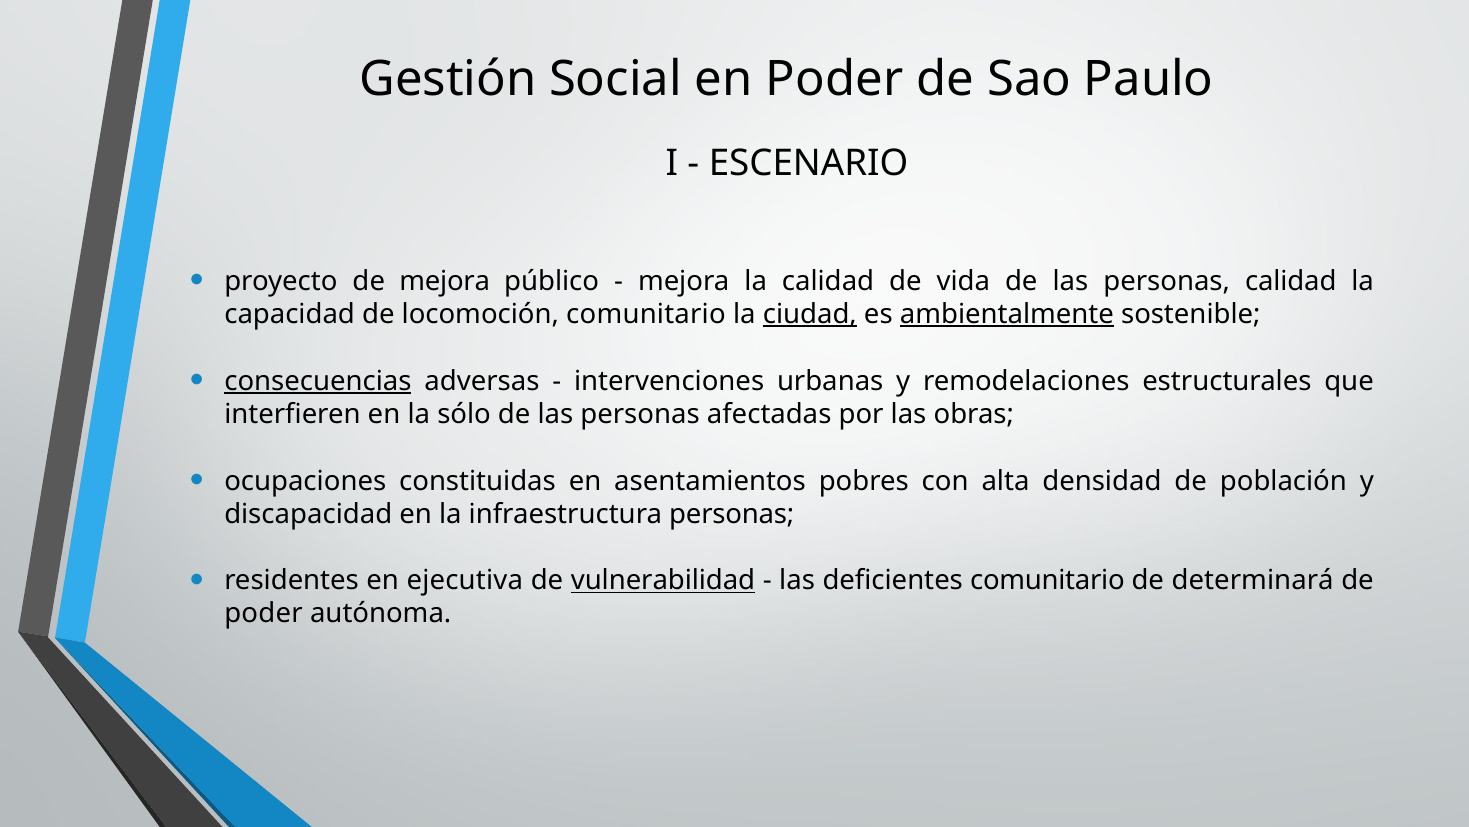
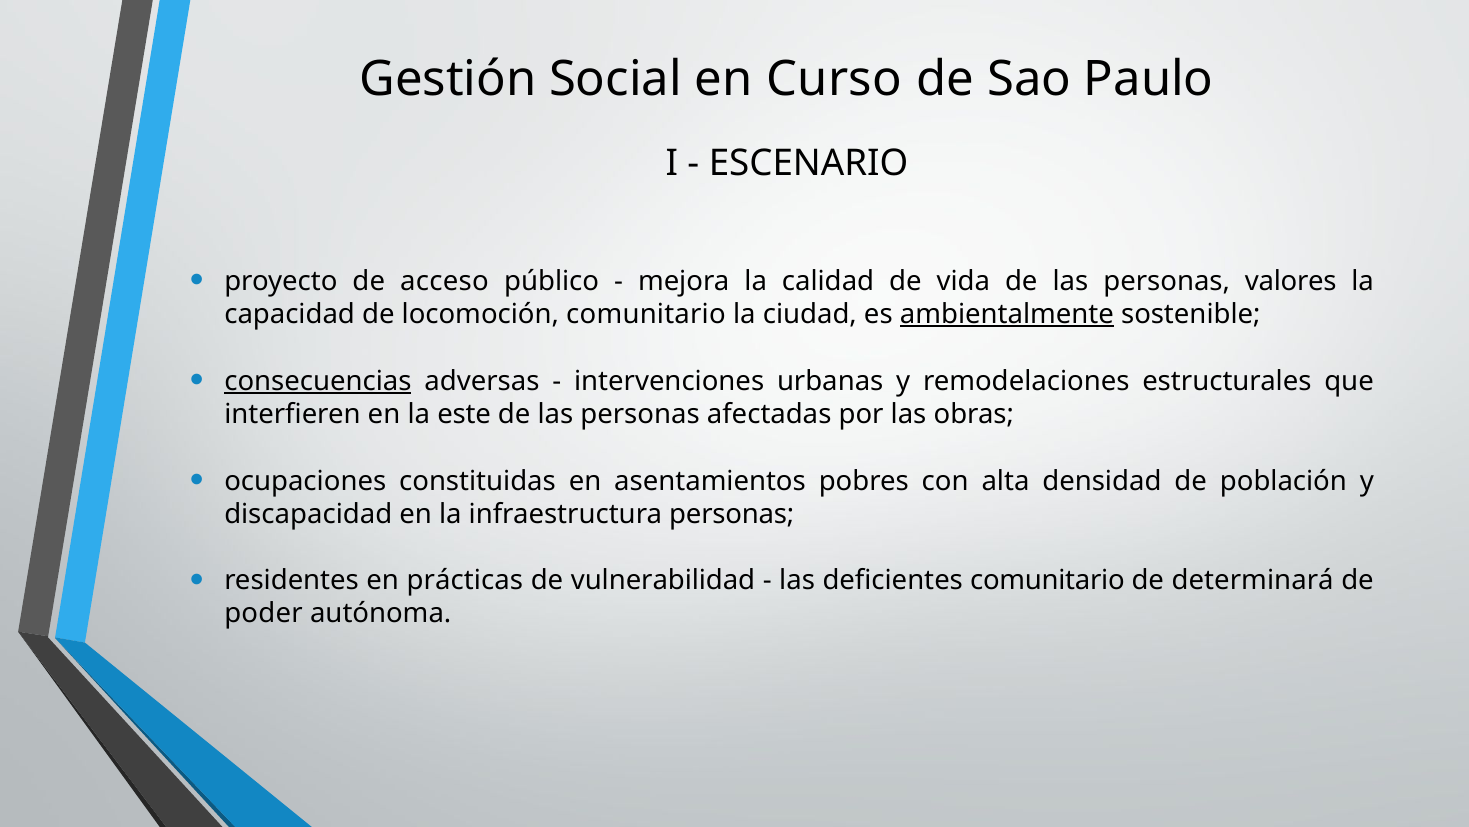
en Poder: Poder -> Curso (834, 80)
de mejora: mejora -> acceso (444, 281)
personas calidad: calidad -> valores (1291, 281)
ciudad underline: present -> none (810, 314)
sólo: sólo -> este (464, 414)
ejecutiva: ejecutiva -> prácticas (465, 580)
vulnerabilidad underline: present -> none (663, 580)
